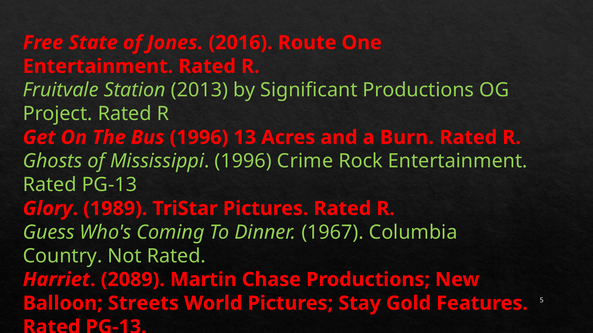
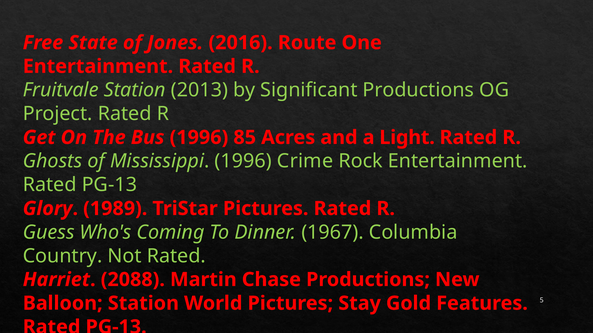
13: 13 -> 85 (245, 138)
Burn: Burn -> Light (407, 138)
2089: 2089 -> 2088 (133, 280)
Balloon Streets: Streets -> Station (143, 304)
